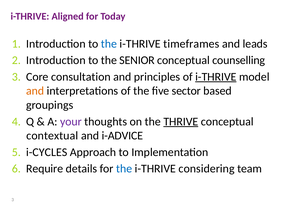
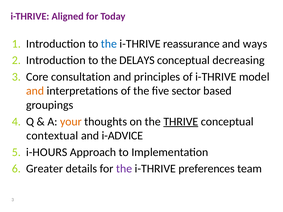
timeframes: timeframes -> reassurance (191, 44)
leads: leads -> ways (255, 44)
SENIOR: SENIOR -> DELAYS (137, 60)
counselling: counselling -> decreasing (239, 60)
i-THRIVE underline: present -> none (216, 77)
your colour: purple -> orange (71, 122)
i-CYCLES: i-CYCLES -> i-HOURS (47, 152)
Require: Require -> Greater (45, 169)
the colour: blue -> purple (124, 169)
considering: considering -> preferences (207, 169)
